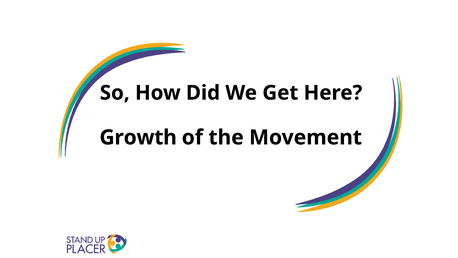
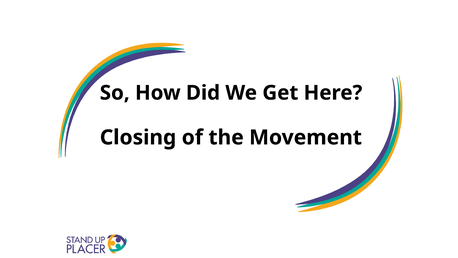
Growth: Growth -> Closing (138, 137)
